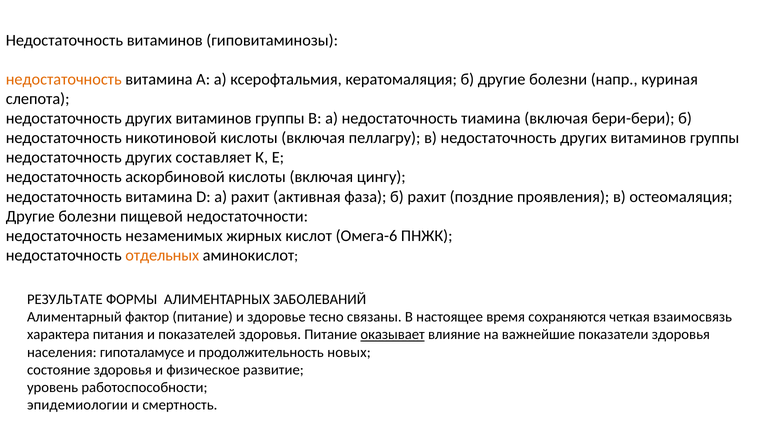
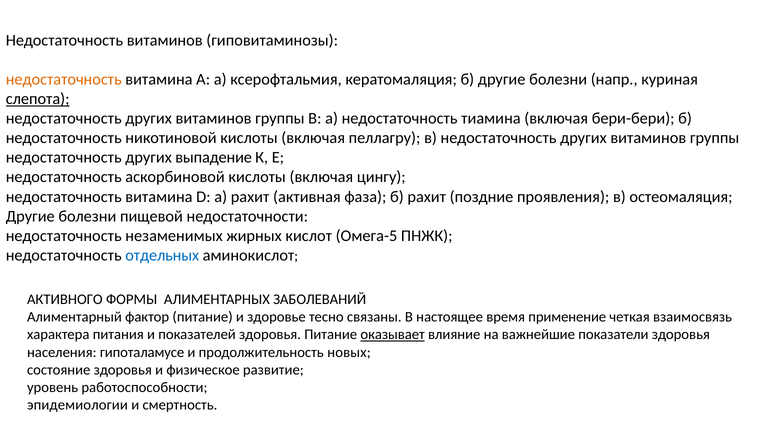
слепота underline: none -> present (38, 99)
составляет: составляет -> выпадение (214, 158)
Омега-6: Омега-6 -> Омега-5 (366, 236)
отдельных colour: orange -> blue (162, 256)
РЕЗУЛЬТАТЕ: РЕЗУЛЬТАТЕ -> АКТИВНОГО (65, 300)
сохраняются: сохраняются -> применение (567, 317)
